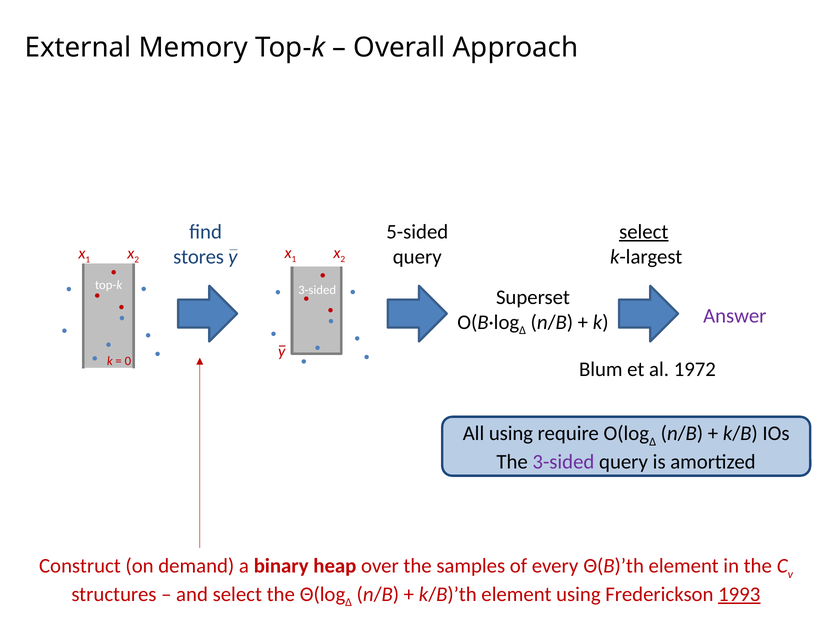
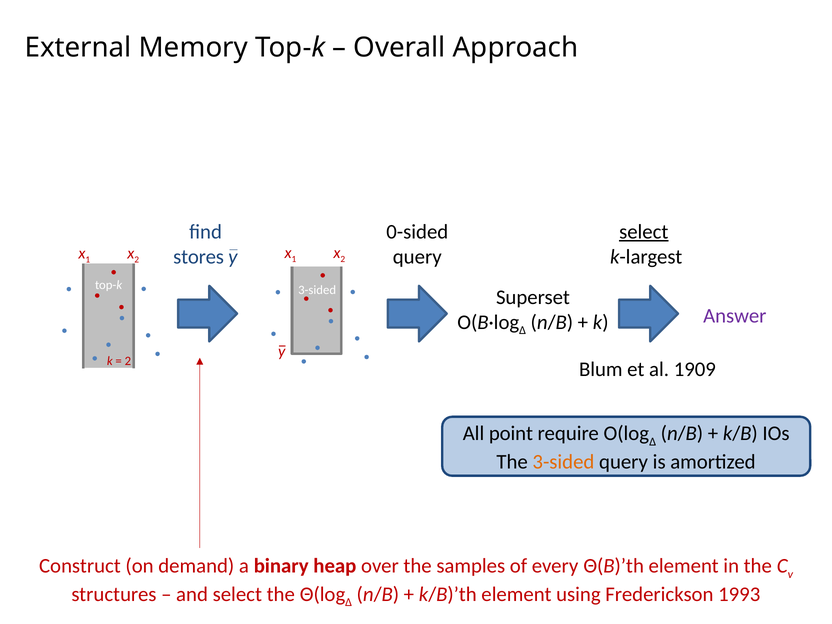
5-sided: 5-sided -> 0-sided (417, 232)
0: 0 -> 2 (128, 361)
1972: 1972 -> 1909 (695, 369)
All using: using -> point (511, 434)
3-sided colour: purple -> orange (563, 462)
1993 underline: present -> none (739, 594)
